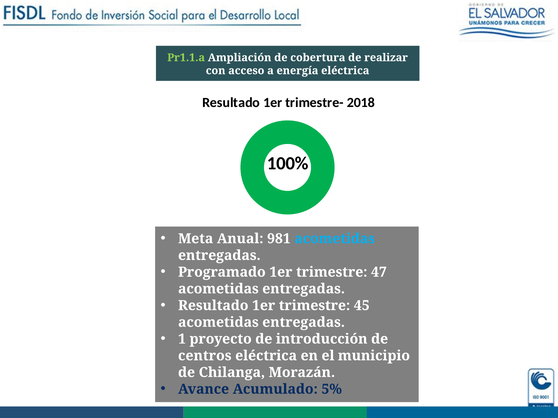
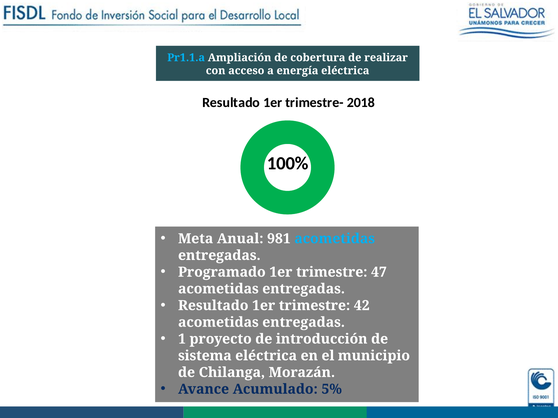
Pr1.1.a colour: light green -> light blue (186, 58)
45: 45 -> 42 (362, 306)
centros: centros -> sistema (205, 356)
